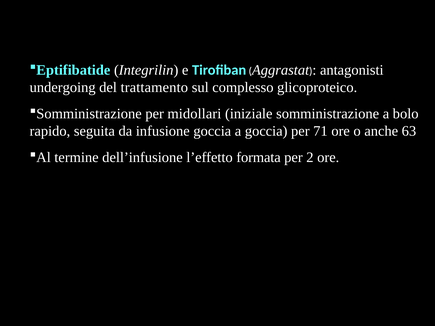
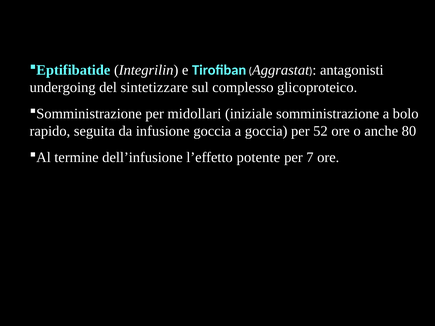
trattamento: trattamento -> sintetizzare (154, 87)
71: 71 -> 52 (320, 131)
63: 63 -> 80 (409, 131)
formata: formata -> potente (258, 158)
2: 2 -> 7 (310, 158)
